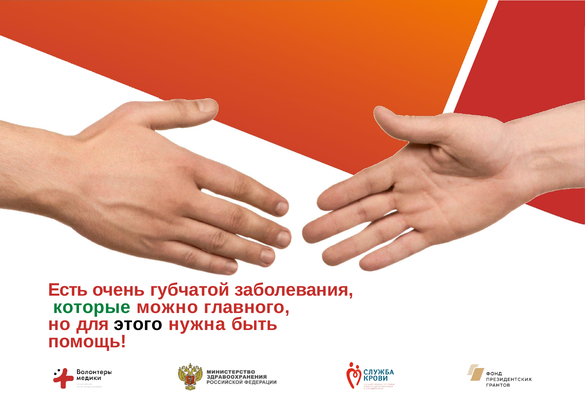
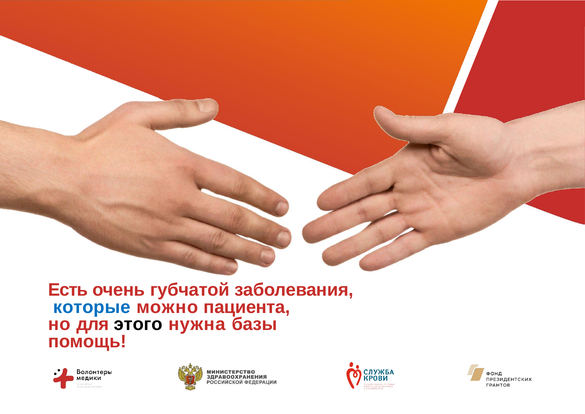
которые colour: green -> blue (92, 307)
главного: главного -> пациента (247, 307)
быть: быть -> базы (254, 324)
